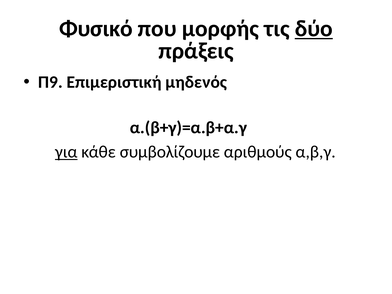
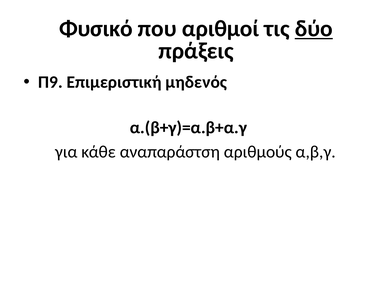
μορφής: μορφής -> αριθμοί (220, 29)
για underline: present -> none (66, 152)
συμβολίζουμε: συμβολίζουμε -> αναπαράστση (170, 152)
